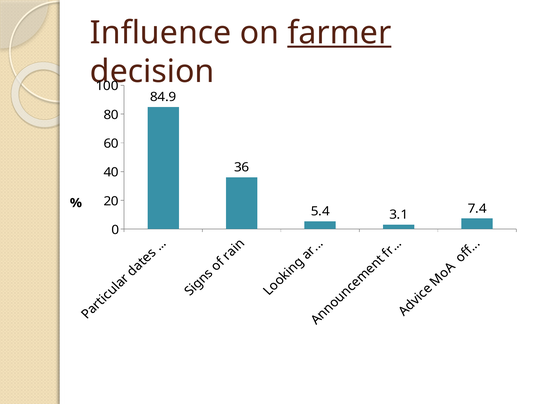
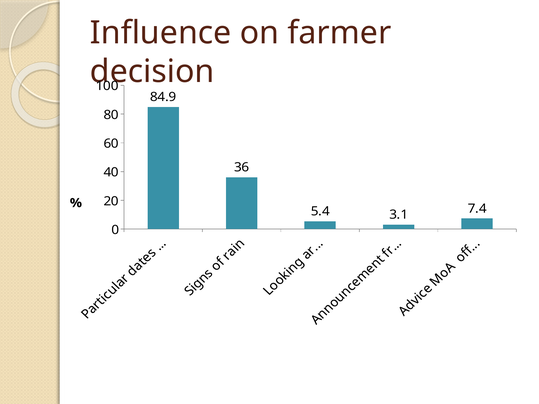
farmer underline: present -> none (339, 33)
